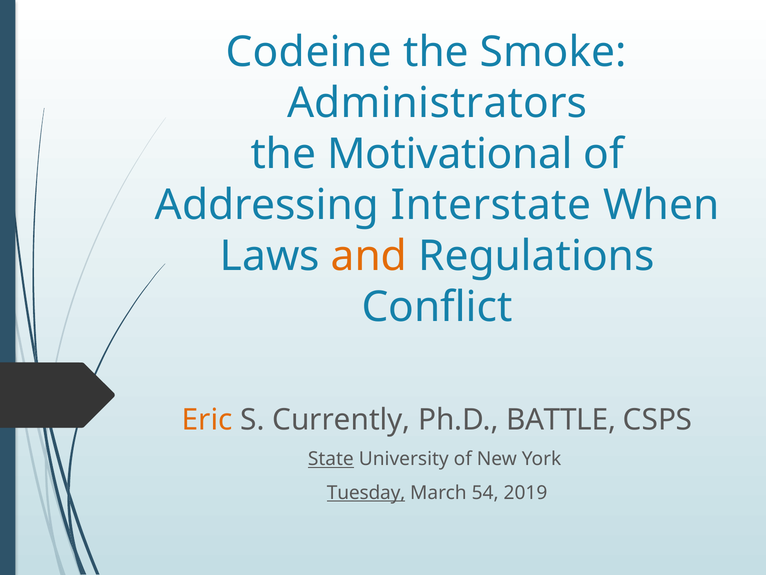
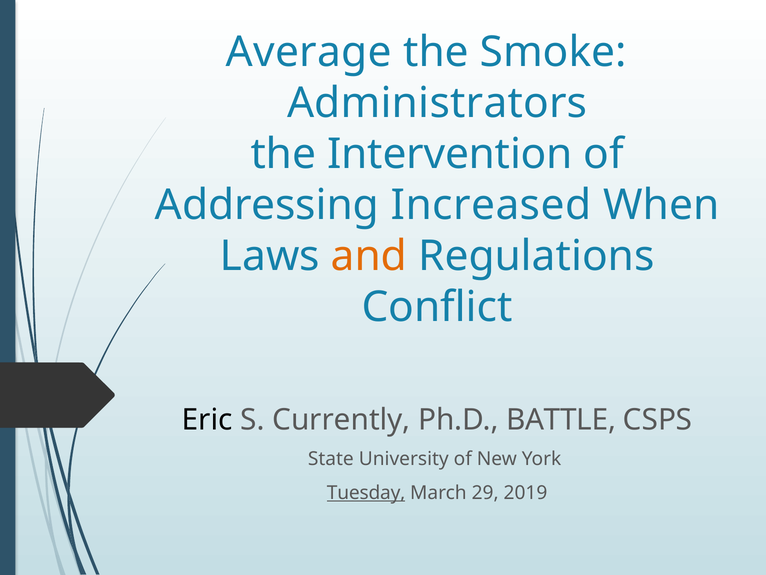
Codeine: Codeine -> Average (309, 52)
Motivational: Motivational -> Intervention (450, 154)
Interstate: Interstate -> Increased (491, 205)
Eric colour: orange -> black (207, 419)
State underline: present -> none (331, 459)
54: 54 -> 29 (485, 492)
